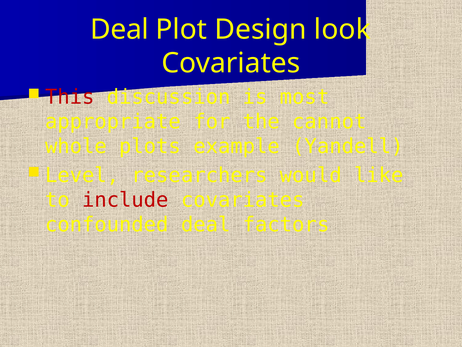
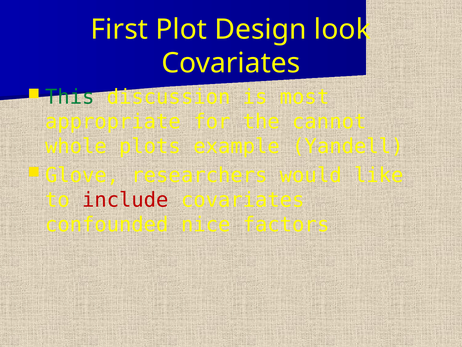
Deal: Deal -> First (119, 29)
This colour: red -> green (70, 97)
Level: Level -> Glove (82, 175)
confounded deal: deal -> nice (206, 224)
